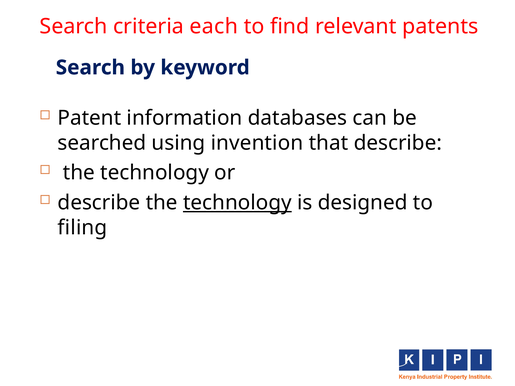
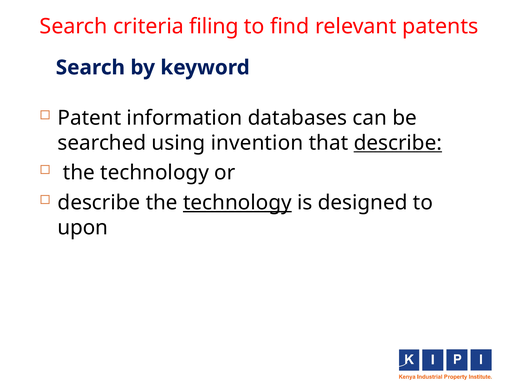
each: each -> filing (214, 26)
describe underline: none -> present (398, 143)
filing: filing -> upon (83, 228)
